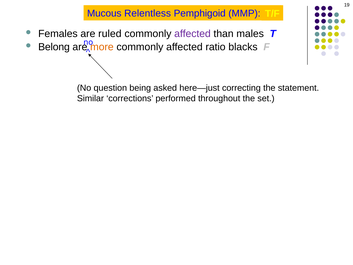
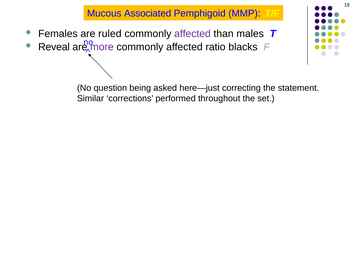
Relentless: Relentless -> Associated (148, 13)
Belong: Belong -> Reveal (54, 47)
more colour: orange -> purple (102, 47)
